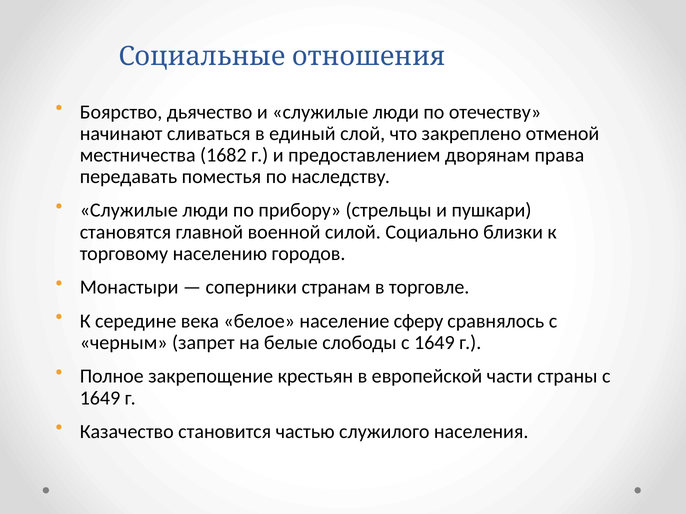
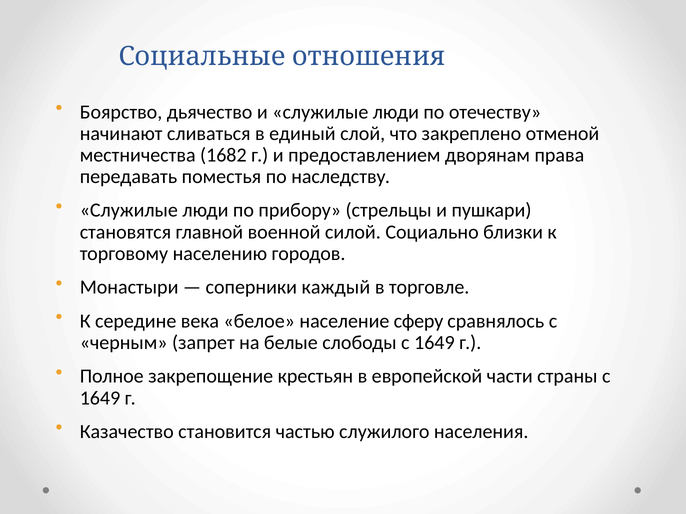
странам: странам -> каждый (336, 288)
